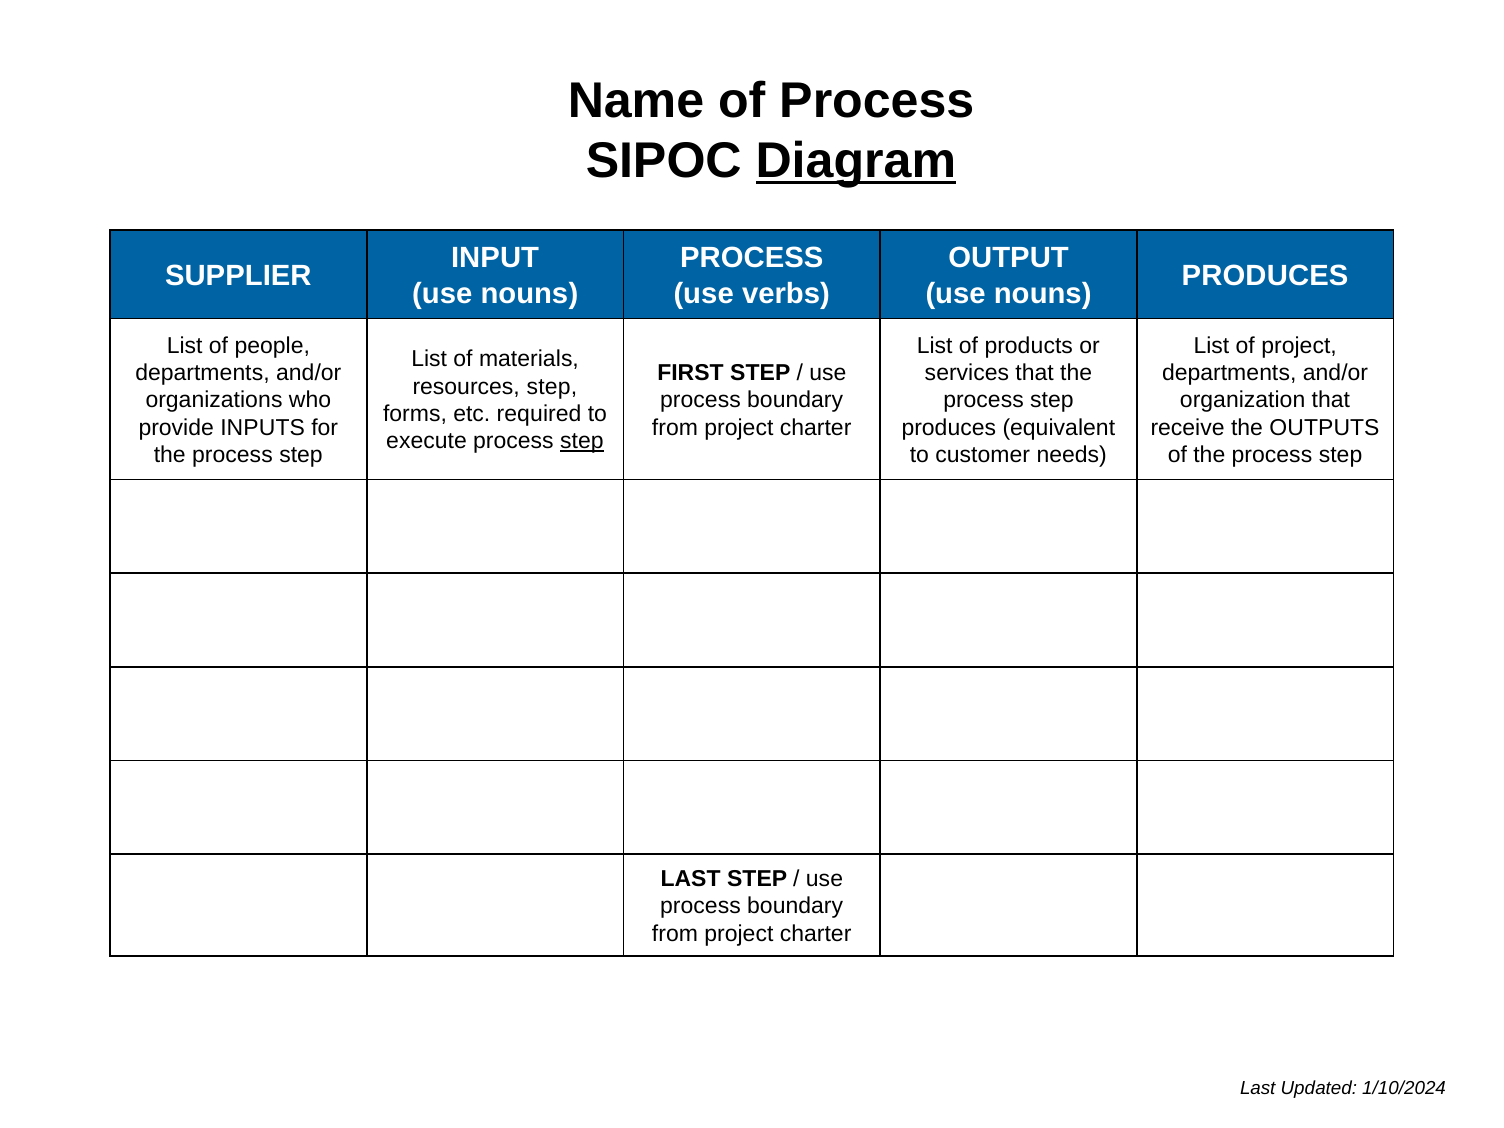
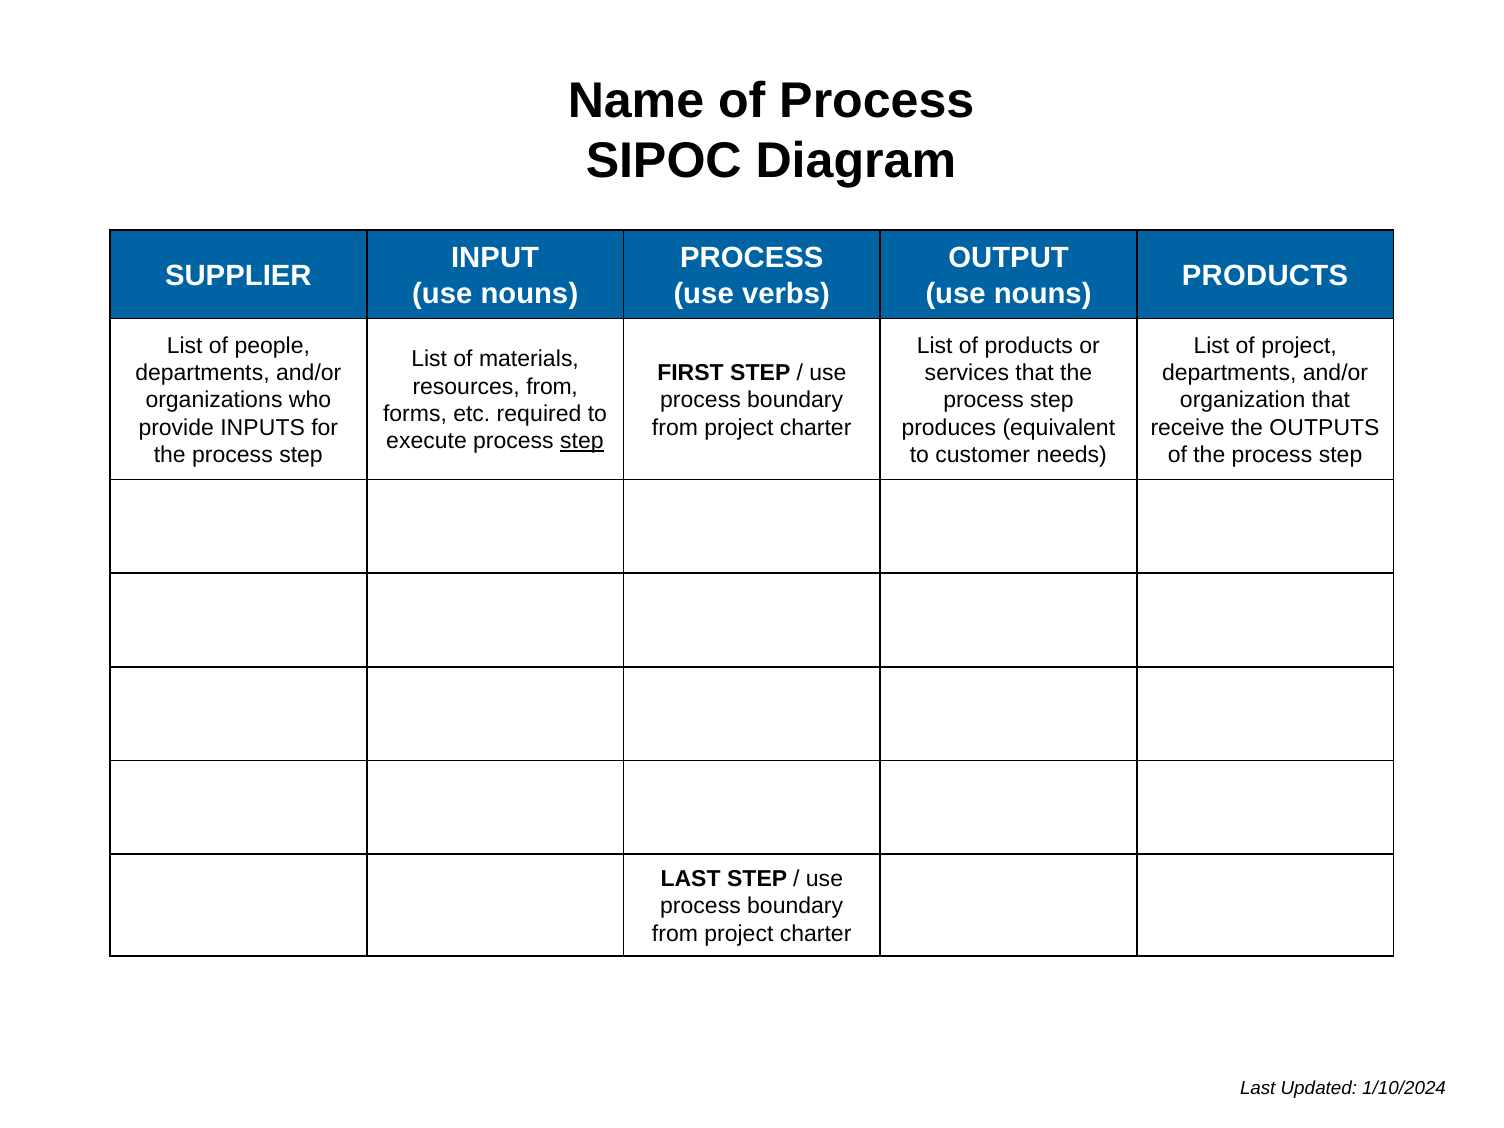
Diagram underline: present -> none (856, 161)
PRODUCES: PRODUCES -> PRODUCTS (1265, 276)
resources step: step -> from (552, 387)
